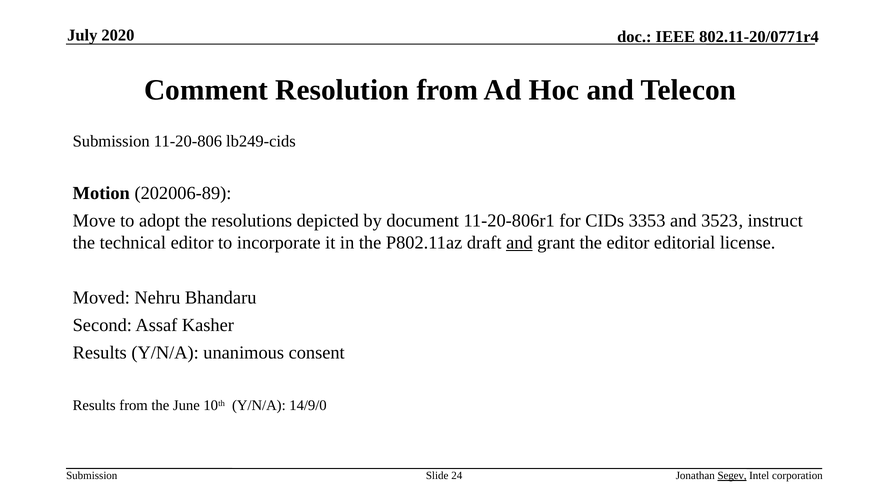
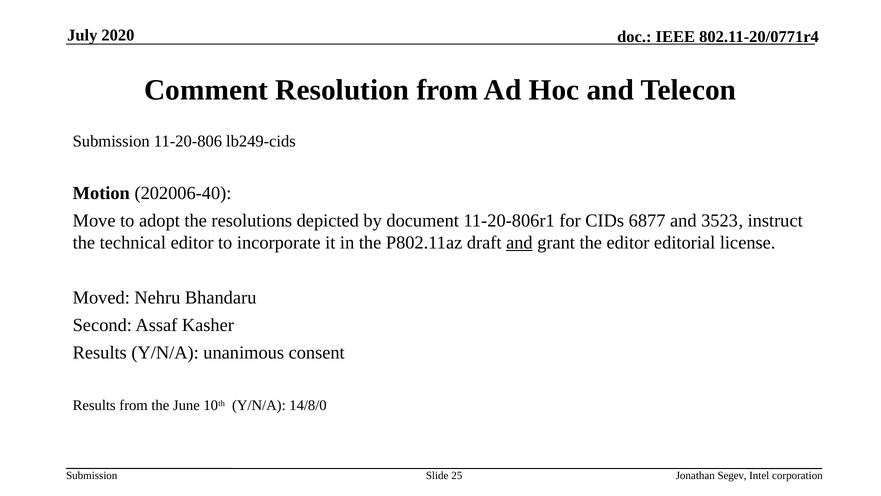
202006-89: 202006-89 -> 202006-40 (183, 193)
3353: 3353 -> 6877 (647, 220)
14/9/0: 14/9/0 -> 14/8/0 (308, 405)
24: 24 -> 25 (457, 475)
Segev underline: present -> none (732, 475)
